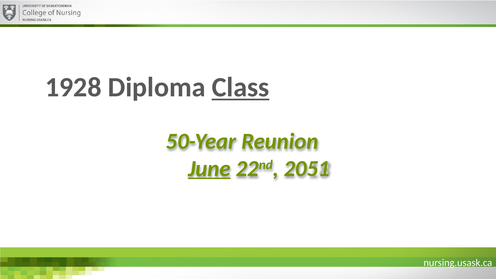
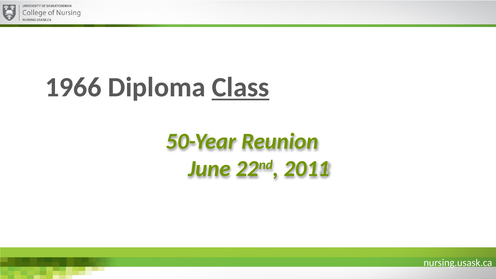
1928: 1928 -> 1966 (73, 87)
June underline: present -> none (209, 169)
2051: 2051 -> 2011 (307, 169)
